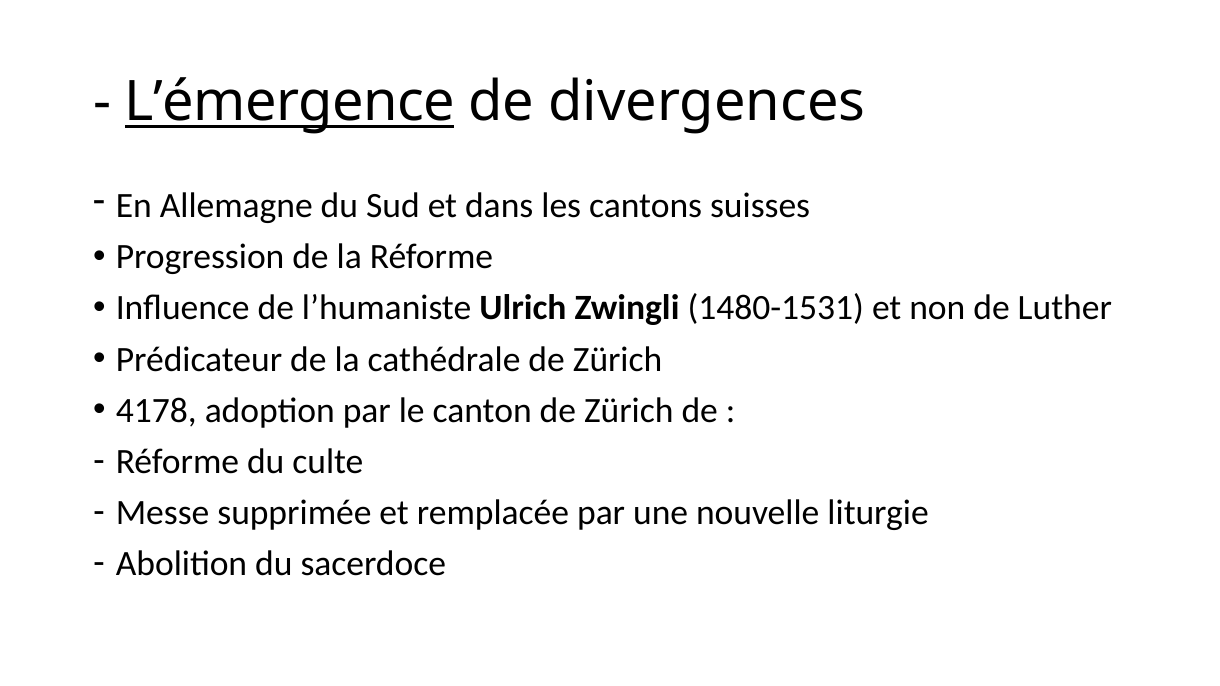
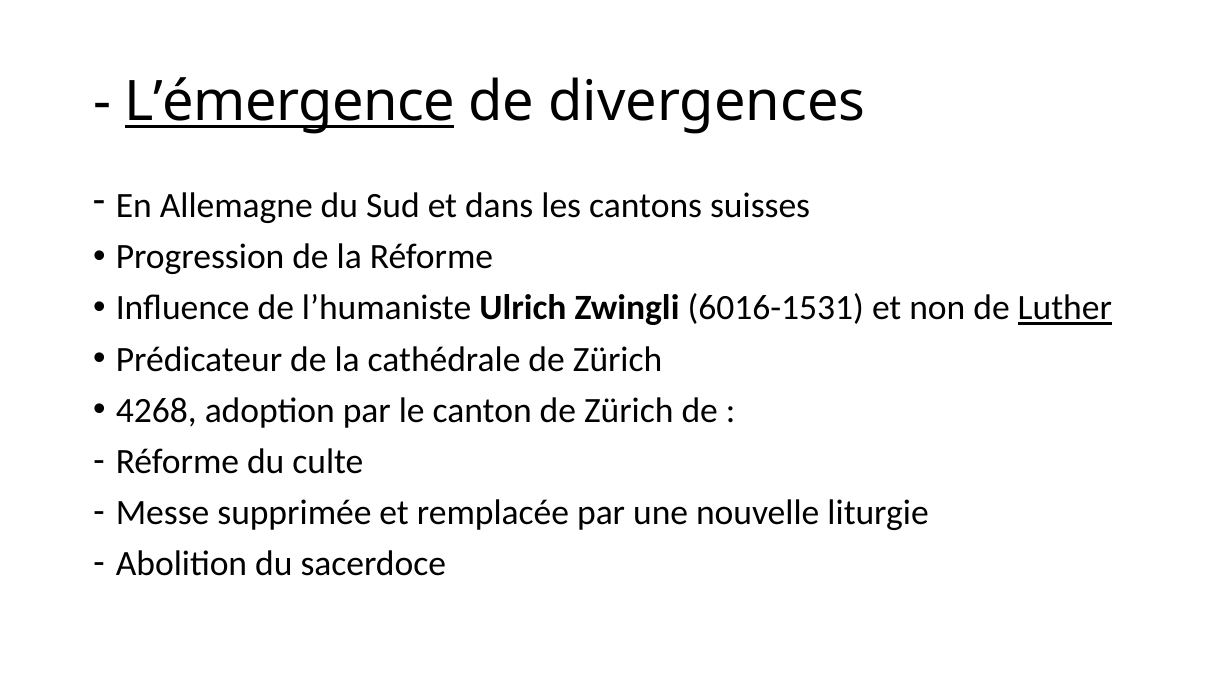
1480-1531: 1480-1531 -> 6016-1531 (776, 308)
Luther underline: none -> present (1065, 308)
4178: 4178 -> 4268 (156, 411)
